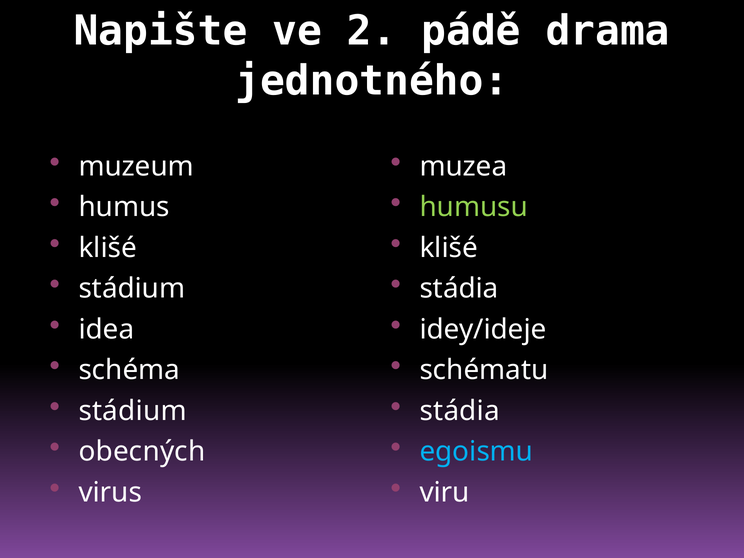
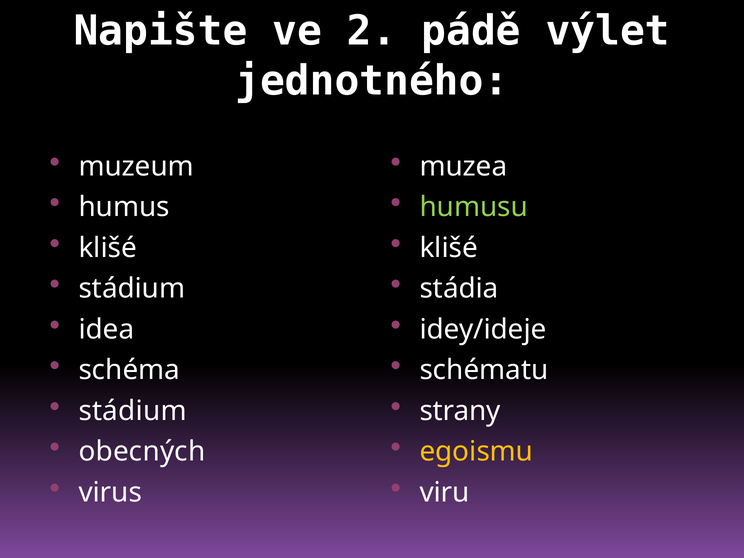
drama: drama -> výlet (608, 31)
stádia: stádia -> strany (460, 411)
egoismu colour: light blue -> yellow (476, 452)
